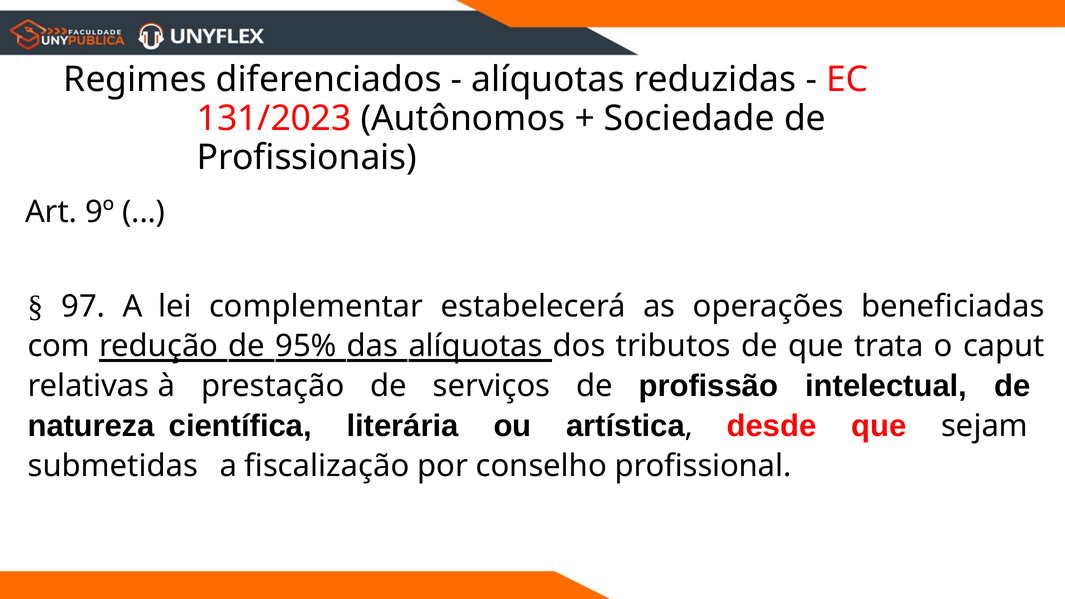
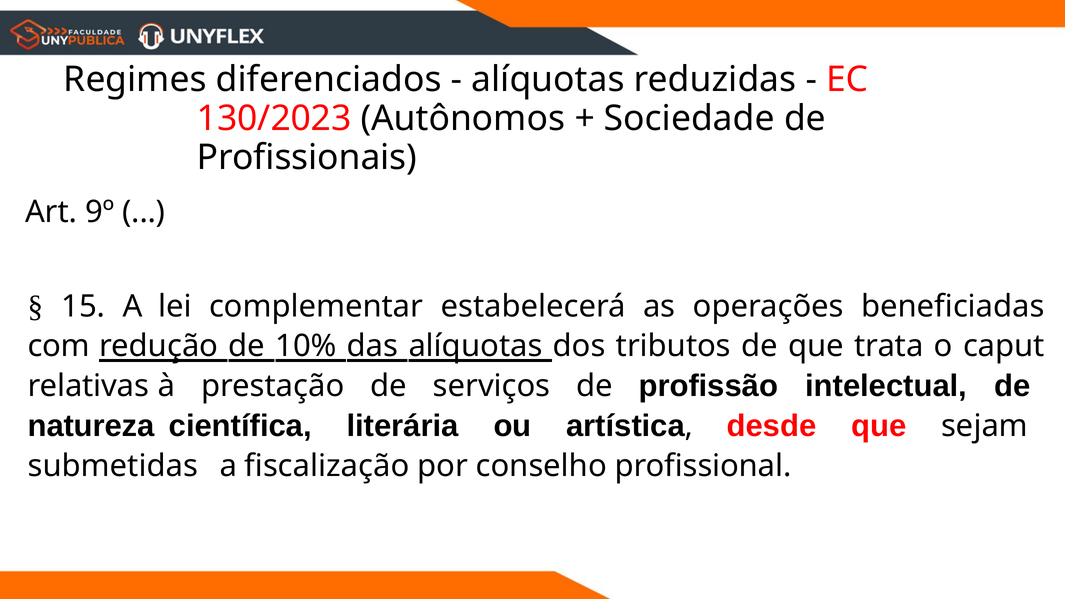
131/2023: 131/2023 -> 130/2023 (274, 119)
97: 97 -> 15 (83, 306)
95%: 95% -> 10% (306, 346)
